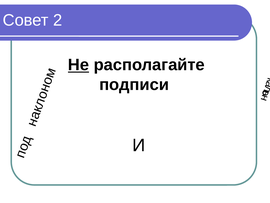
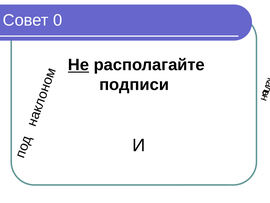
2: 2 -> 0 (58, 20)
